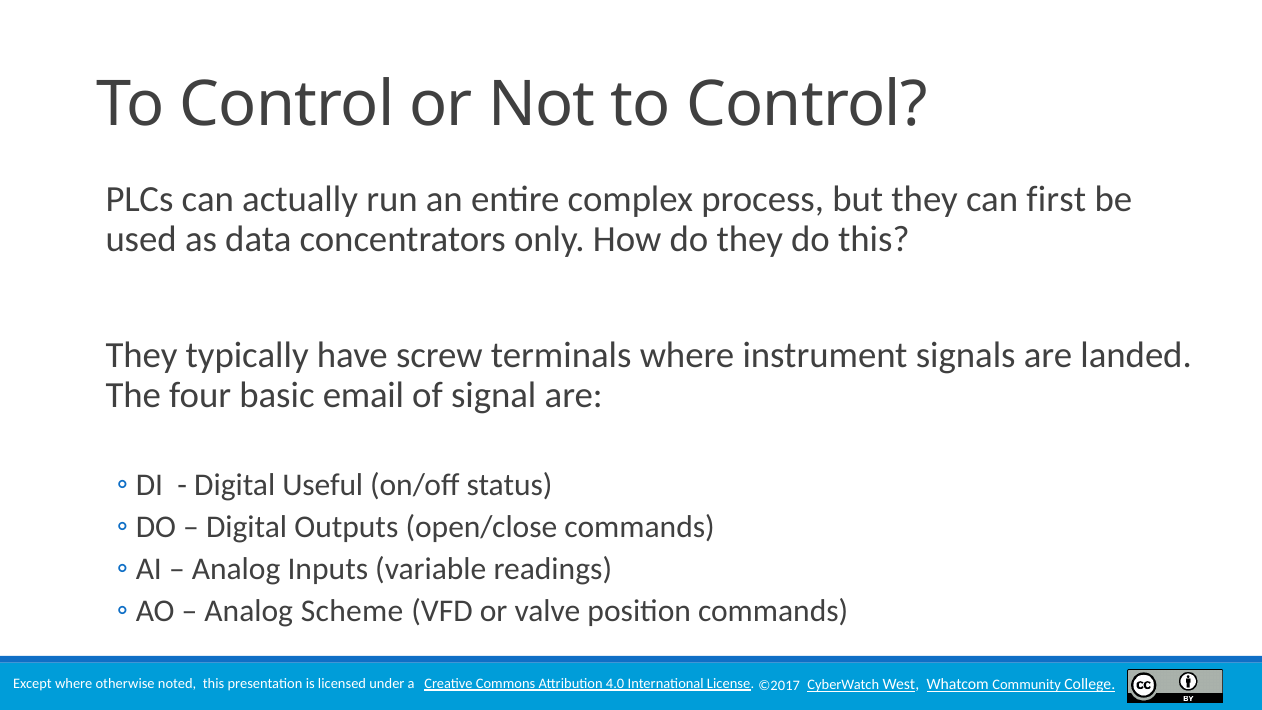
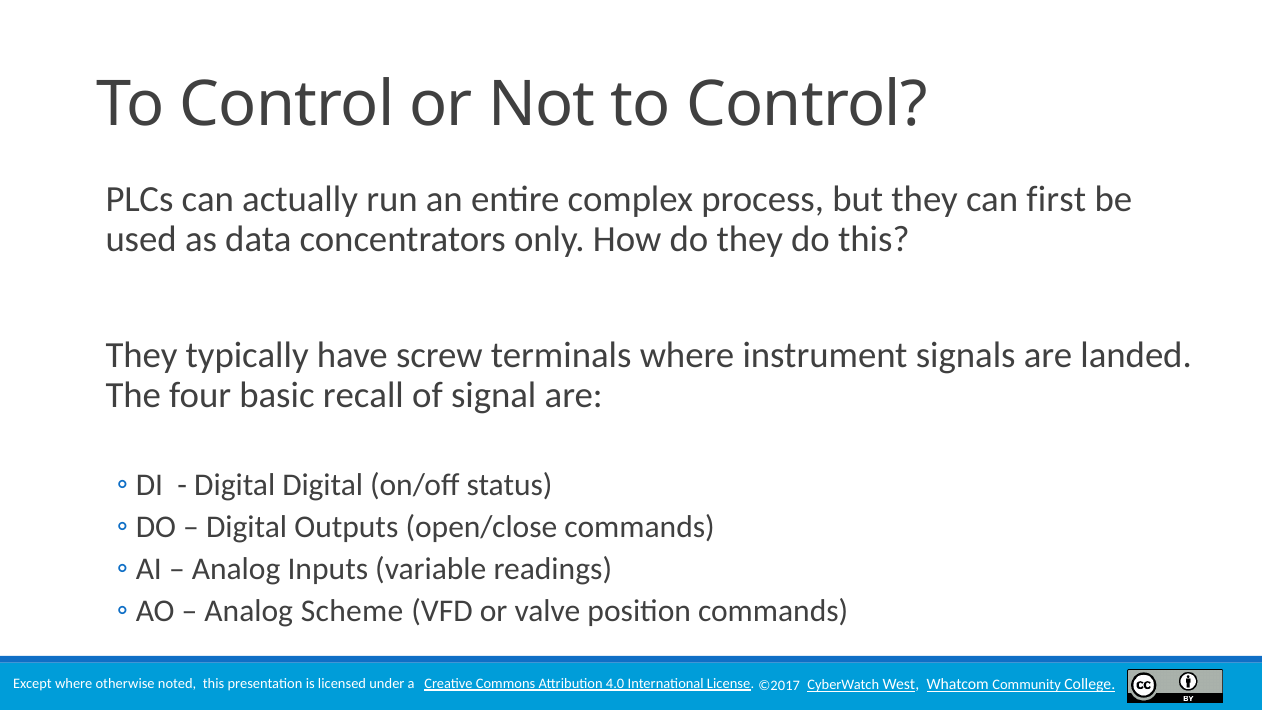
email: email -> recall (363, 395)
Digital Useful: Useful -> Digital (323, 485)
